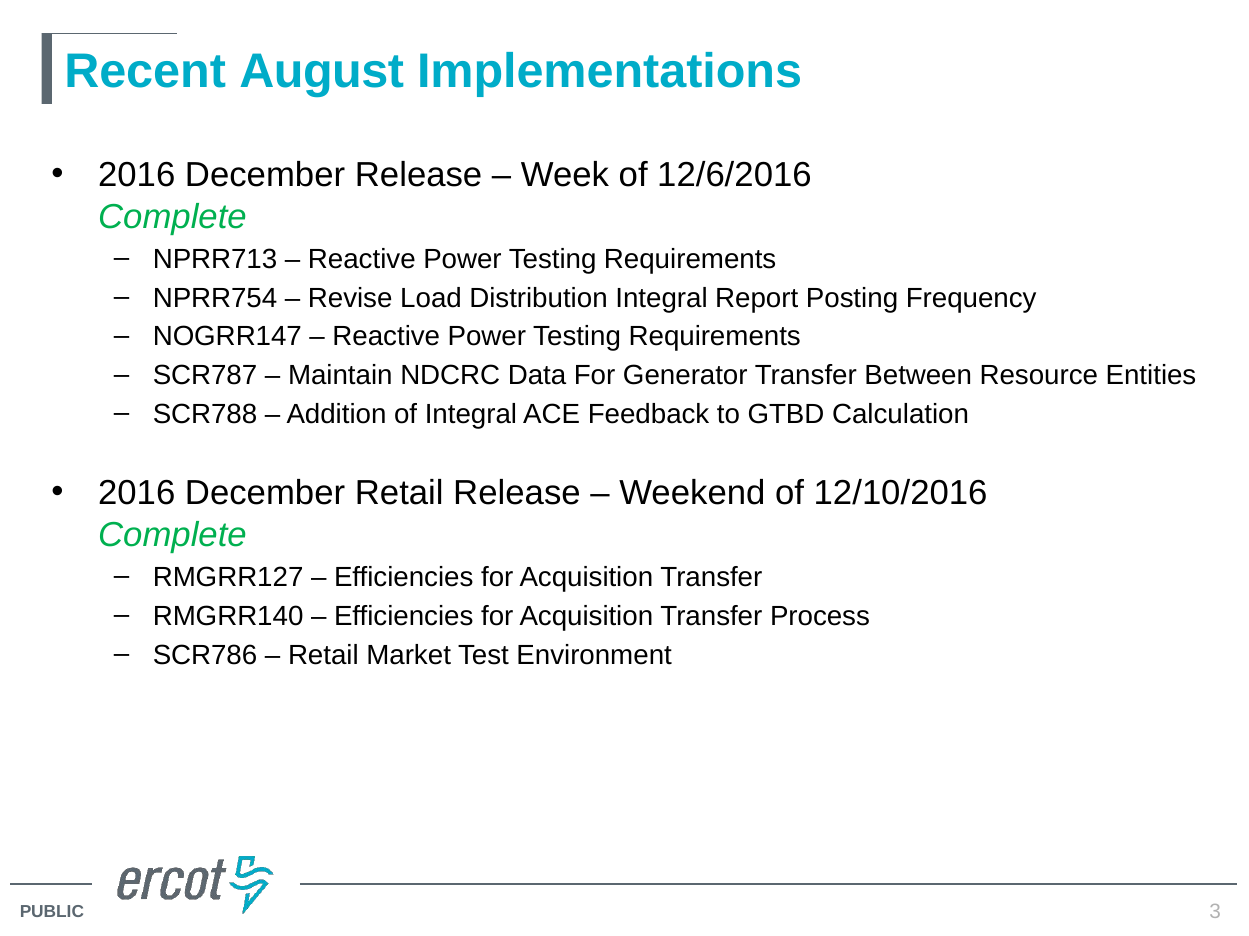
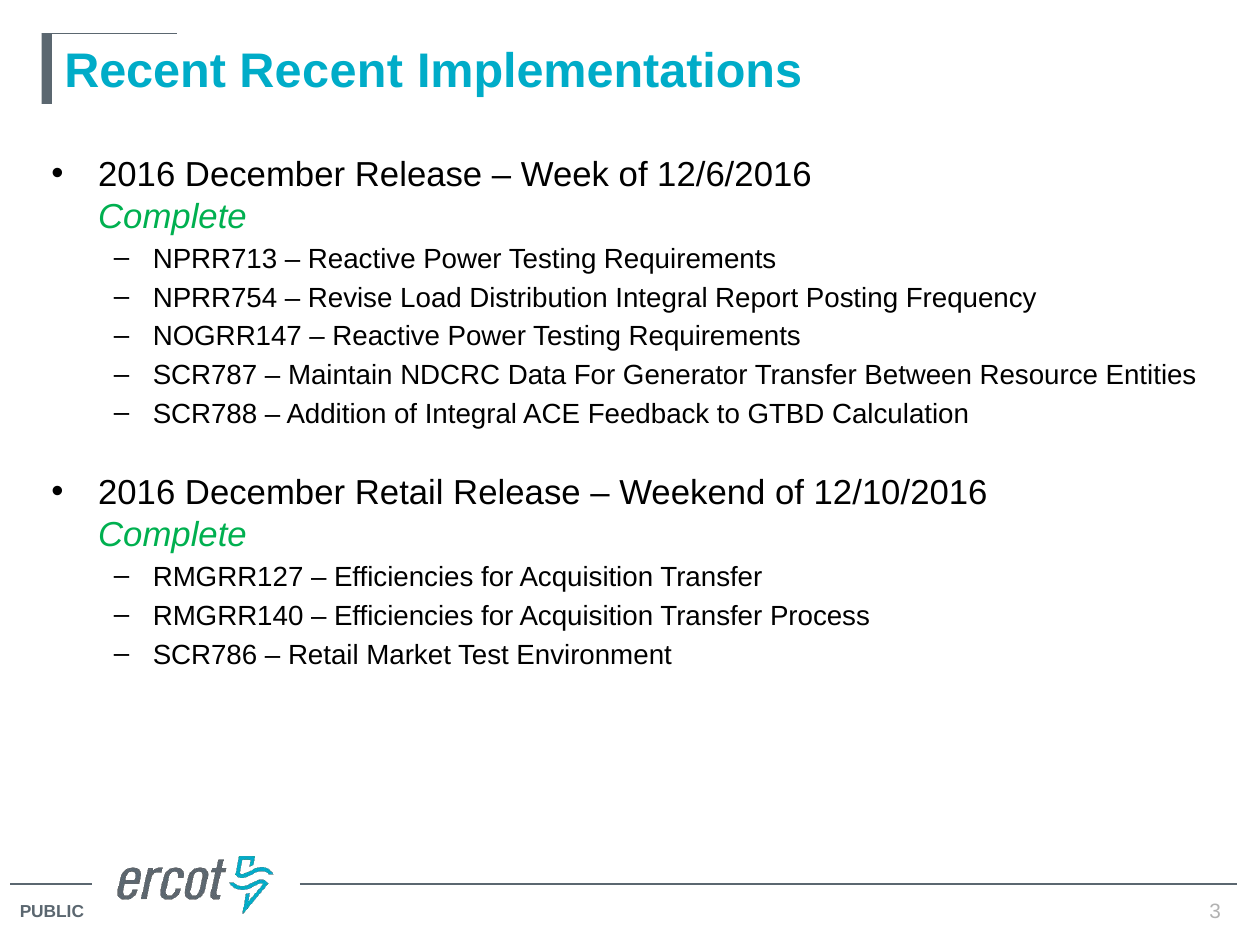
Recent August: August -> Recent (321, 72)
